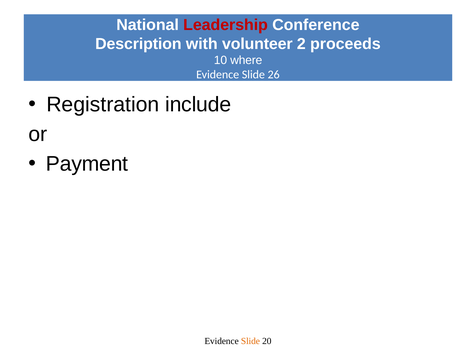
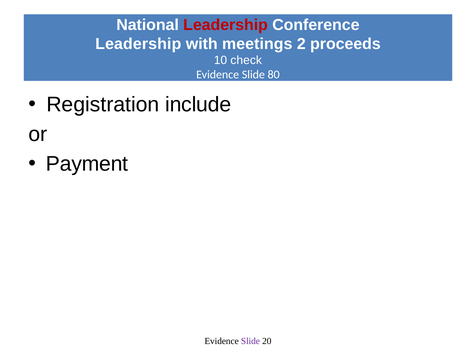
Description: Description -> Leadership (138, 44)
volunteer: volunteer -> meetings (257, 44)
where: where -> check (246, 60)
26: 26 -> 80 (274, 75)
Slide colour: orange -> purple (250, 341)
